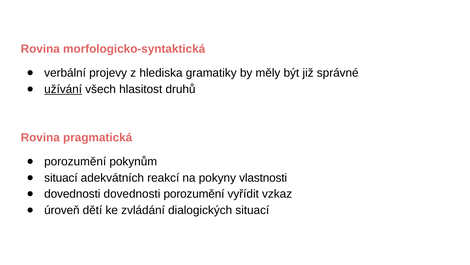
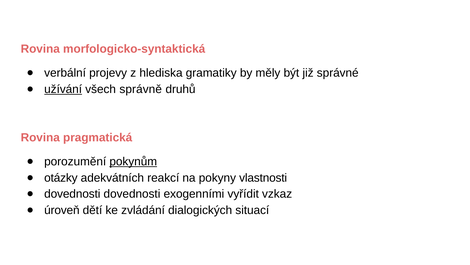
hlasitost: hlasitost -> správně (141, 89)
pokynům underline: none -> present (133, 161)
situací: situací -> otázky (61, 177)
dovednosti porozumění: porozumění -> exogenními (194, 194)
